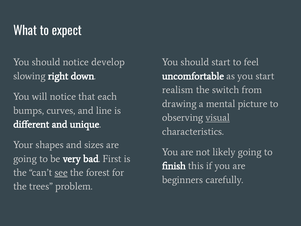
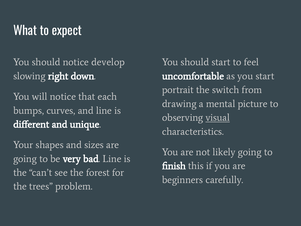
realism: realism -> portrait (178, 90)
bad First: First -> Line (112, 159)
see underline: present -> none (61, 172)
